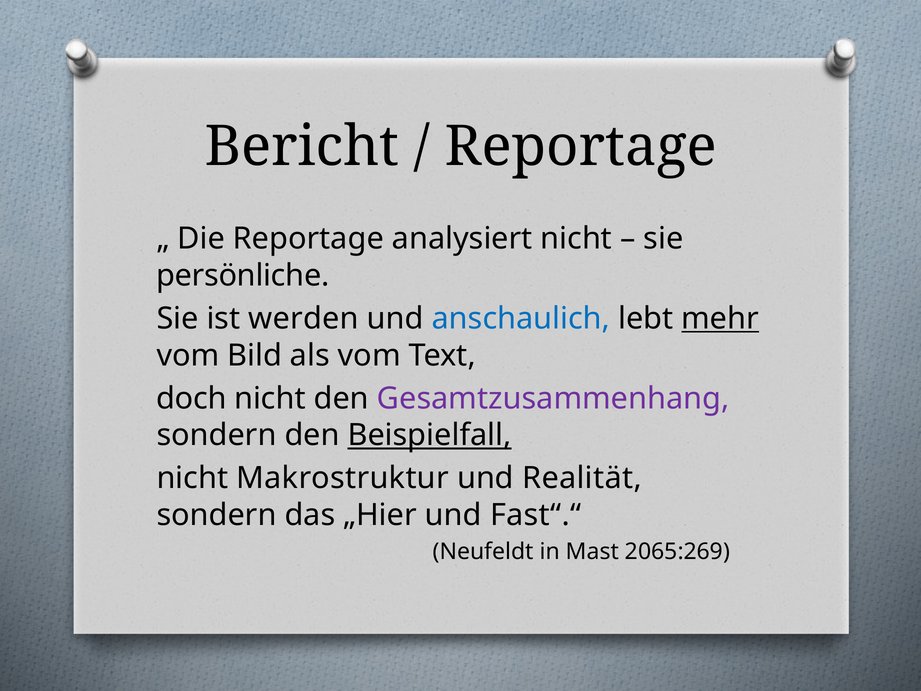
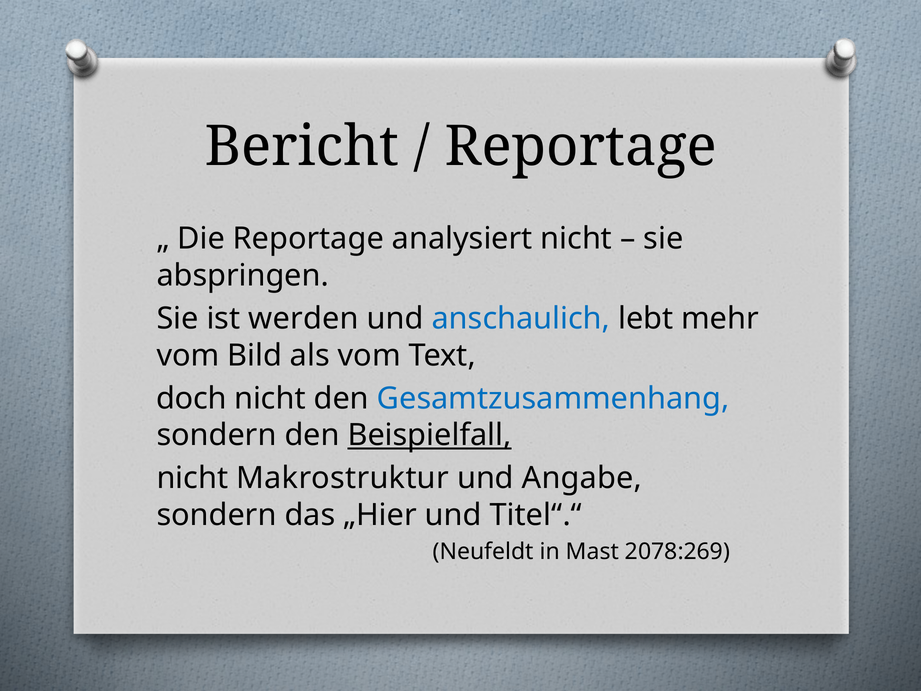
persönliche: persönliche -> abspringen (243, 275)
mehr underline: present -> none (720, 318)
Gesamtzusammenhang colour: purple -> blue (553, 398)
Realität: Realität -> Angabe (582, 478)
Fast“.“: Fast“.“ -> Titel“.“ (536, 515)
2065:269: 2065:269 -> 2078:269 (677, 551)
